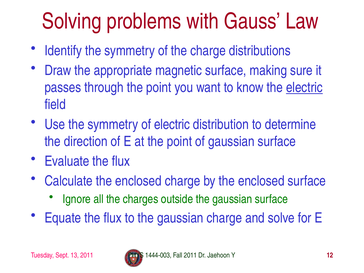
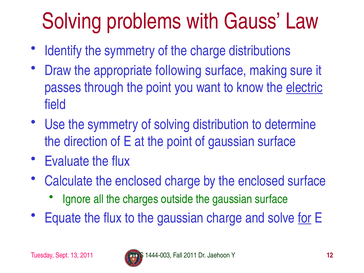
magnetic: magnetic -> following (179, 71)
of electric: electric -> solving (172, 124)
for underline: none -> present (305, 218)
